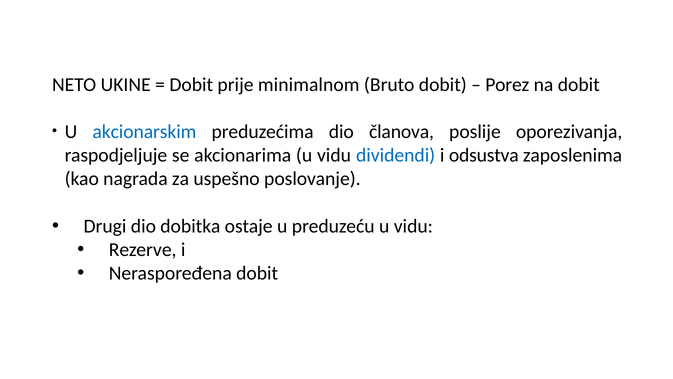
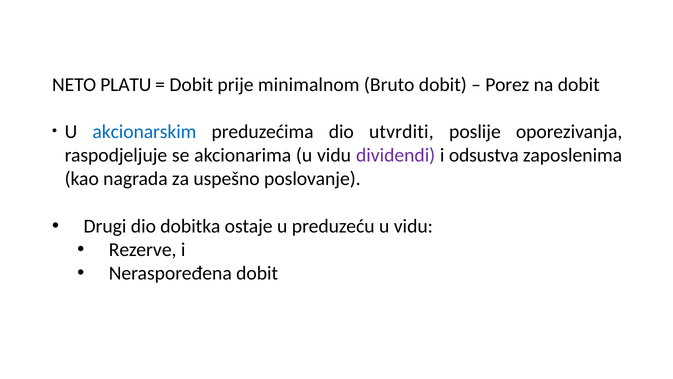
UKINE: UKINE -> PLATU (126, 84)
članova: članova -> utvrditi (401, 132)
dividendi colour: blue -> purple (396, 155)
